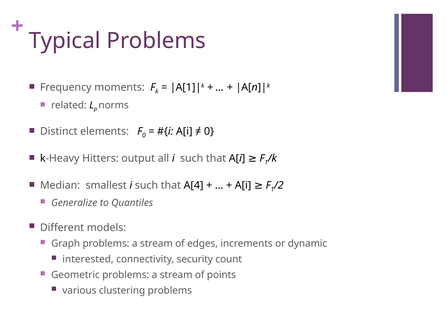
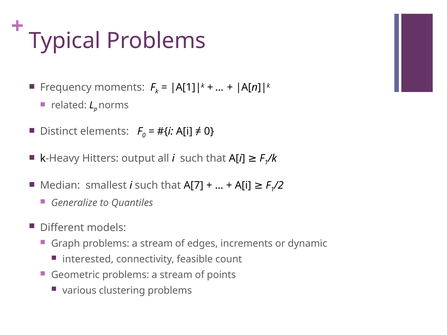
A[4: A[4 -> A[7 (194, 185)
security: security -> feasible (195, 260)
